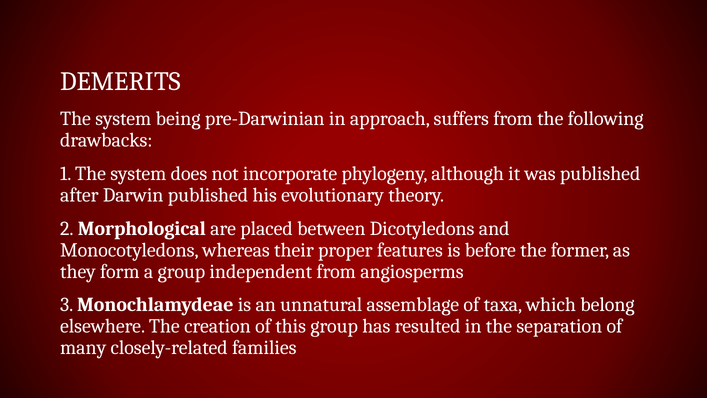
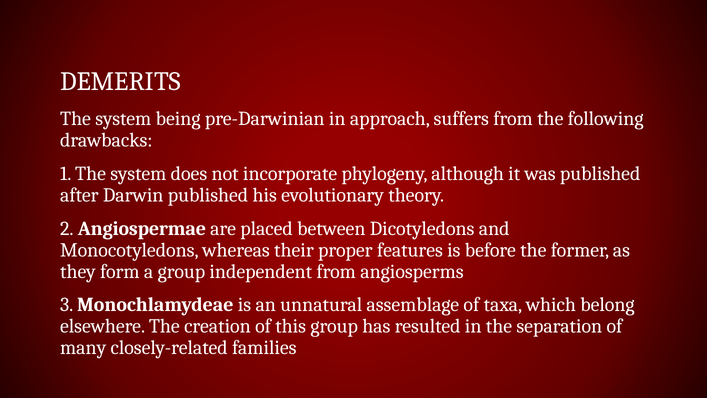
Morphological: Morphological -> Angiospermae (142, 228)
